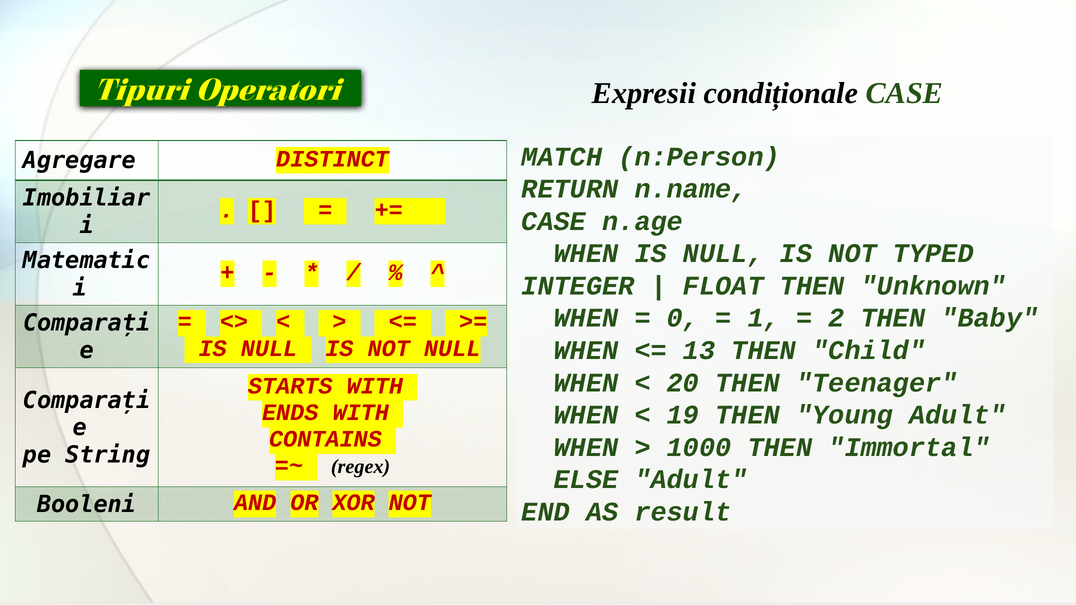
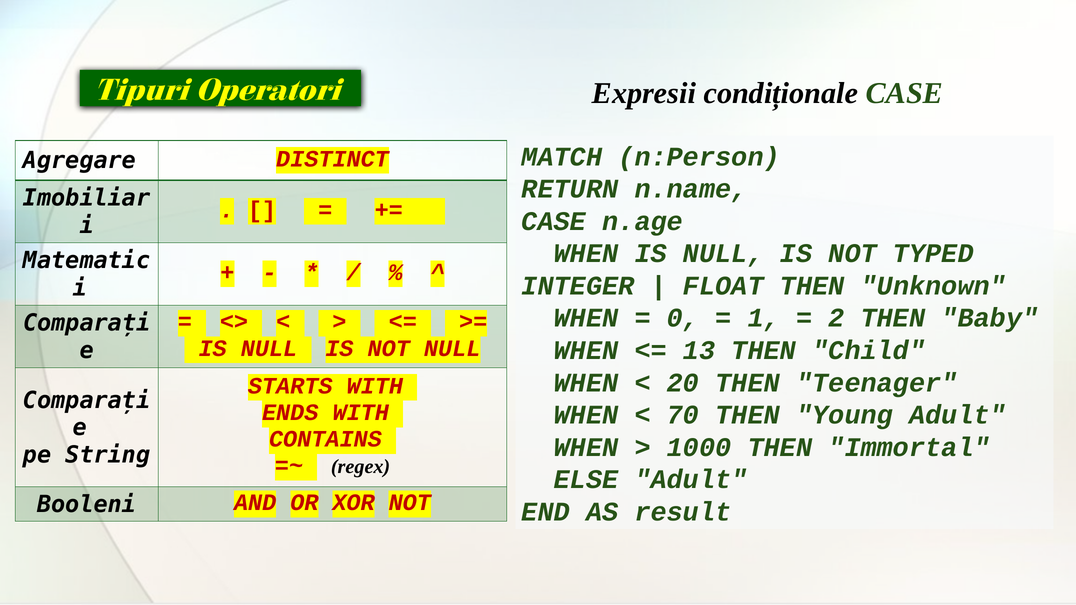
19: 19 -> 70 (683, 415)
